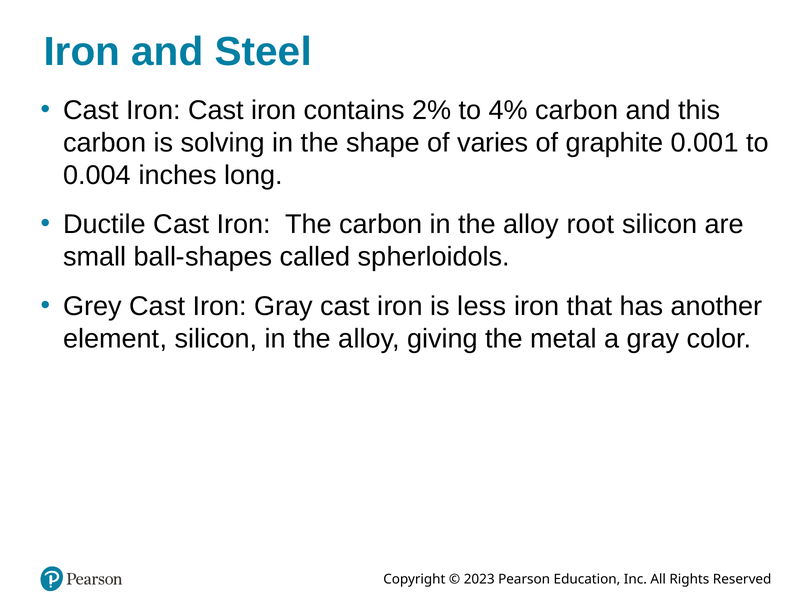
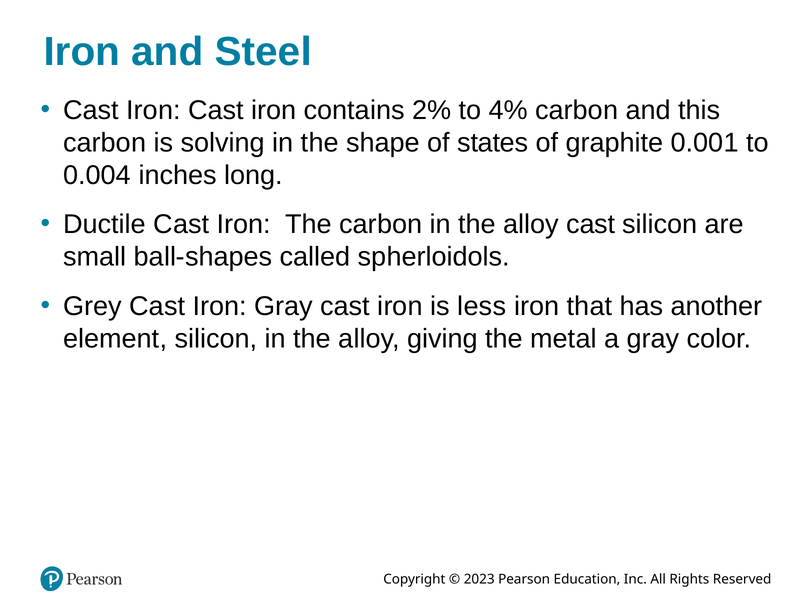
varies: varies -> states (493, 143)
alloy root: root -> cast (591, 225)
